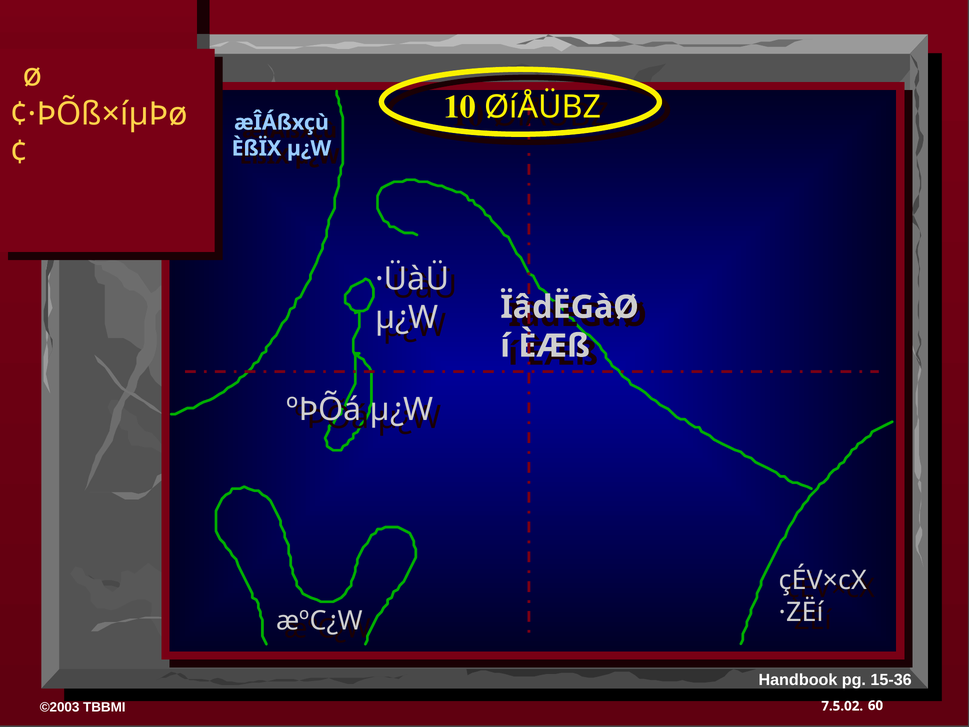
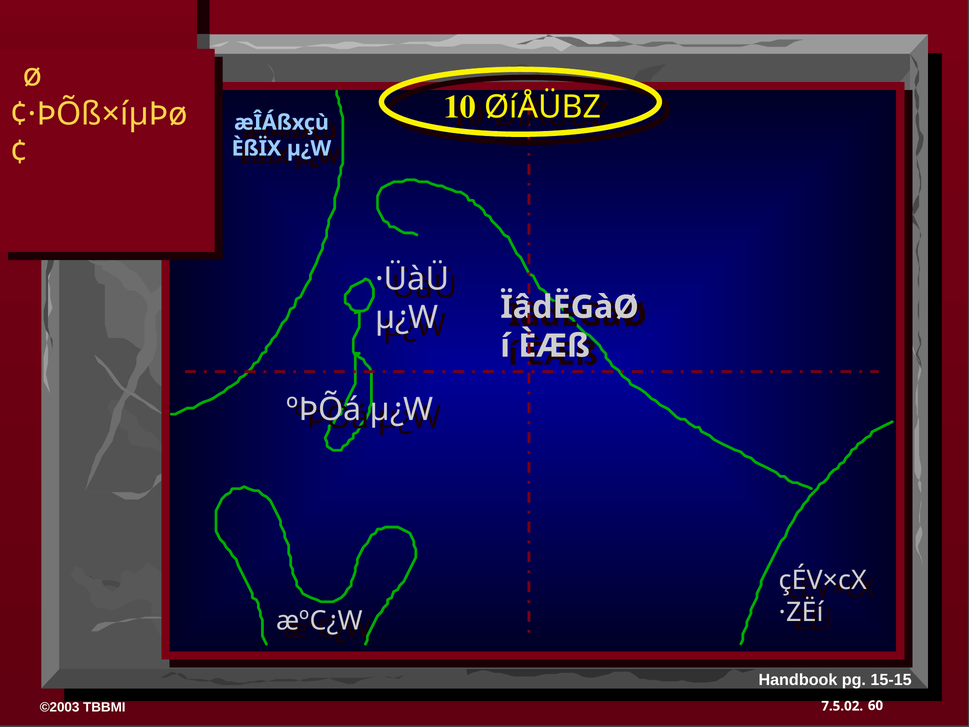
15-36: 15-36 -> 15-15 (891, 680)
